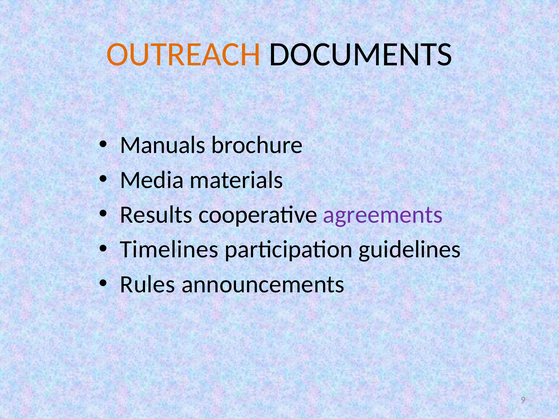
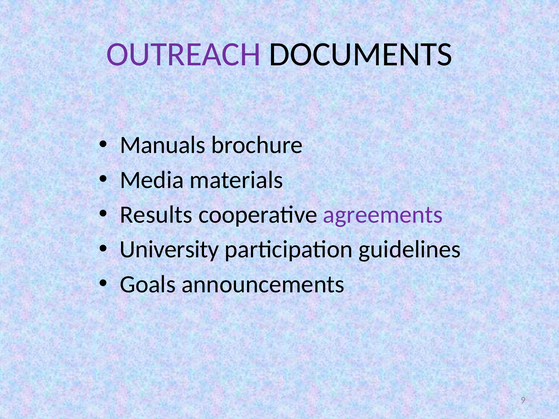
OUTREACH colour: orange -> purple (184, 54)
Timelines: Timelines -> University (169, 250)
Rules: Rules -> Goals (148, 284)
